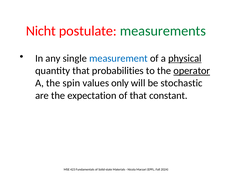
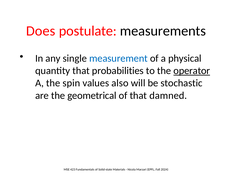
Nicht: Nicht -> Does (41, 31)
measurements colour: green -> black (163, 31)
physical underline: present -> none (185, 58)
only: only -> also (120, 83)
expectation: expectation -> geometrical (92, 95)
constant: constant -> damned (168, 95)
